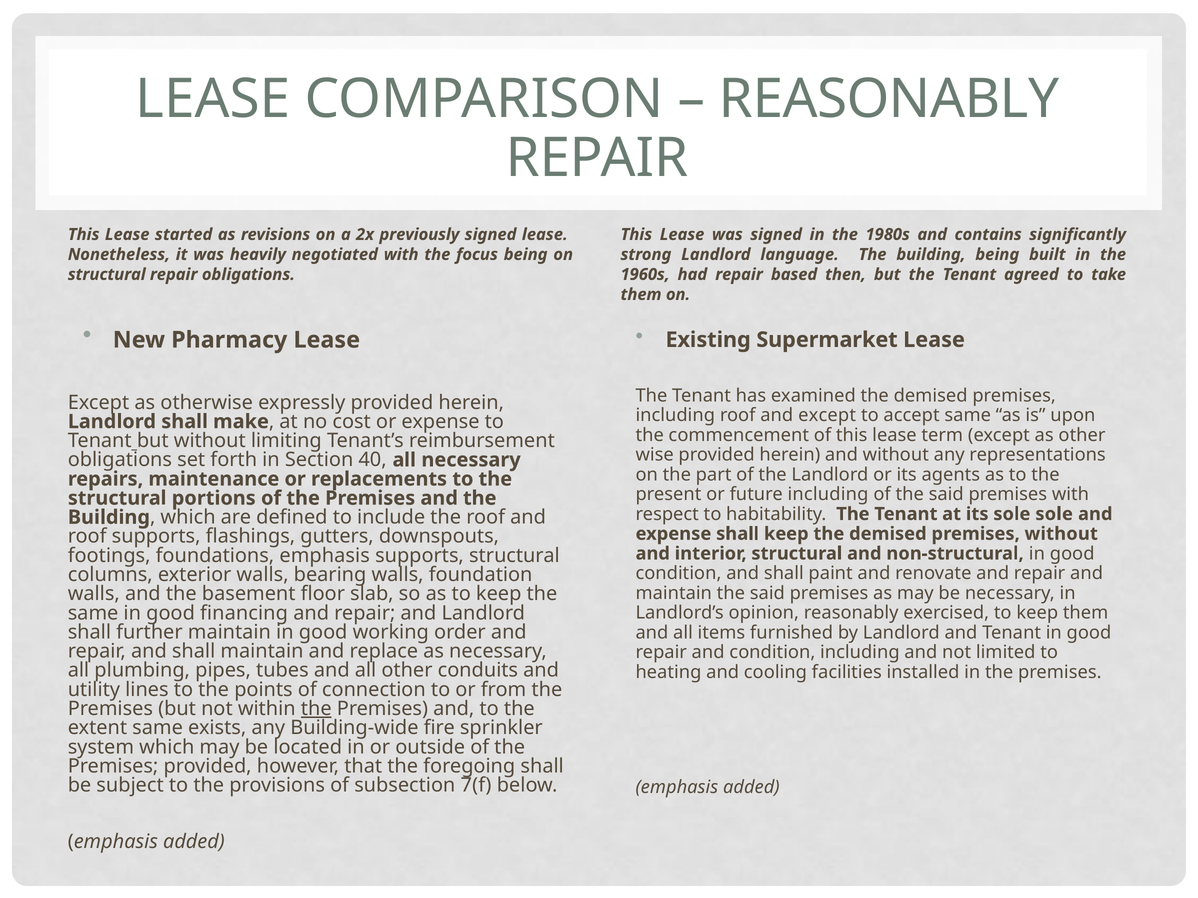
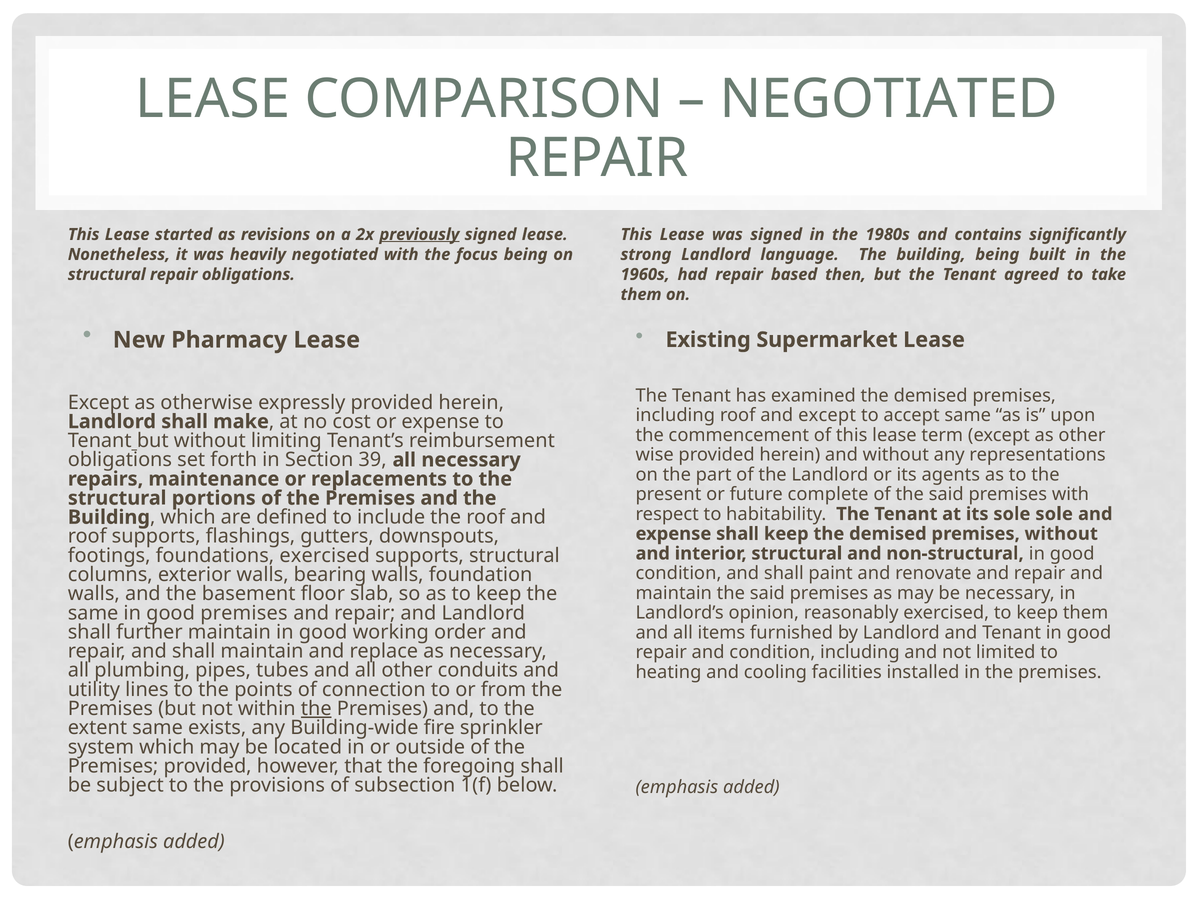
REASONABLY: REASONABLY -> NEGOTIATED (889, 99)
previously underline: none -> present (419, 235)
40: 40 -> 39 (373, 460)
future including: including -> complete (828, 495)
foundations emphasis: emphasis -> exercised (325, 556)
good financing: financing -> premises (244, 613)
7(f: 7(f -> 1(f (476, 786)
